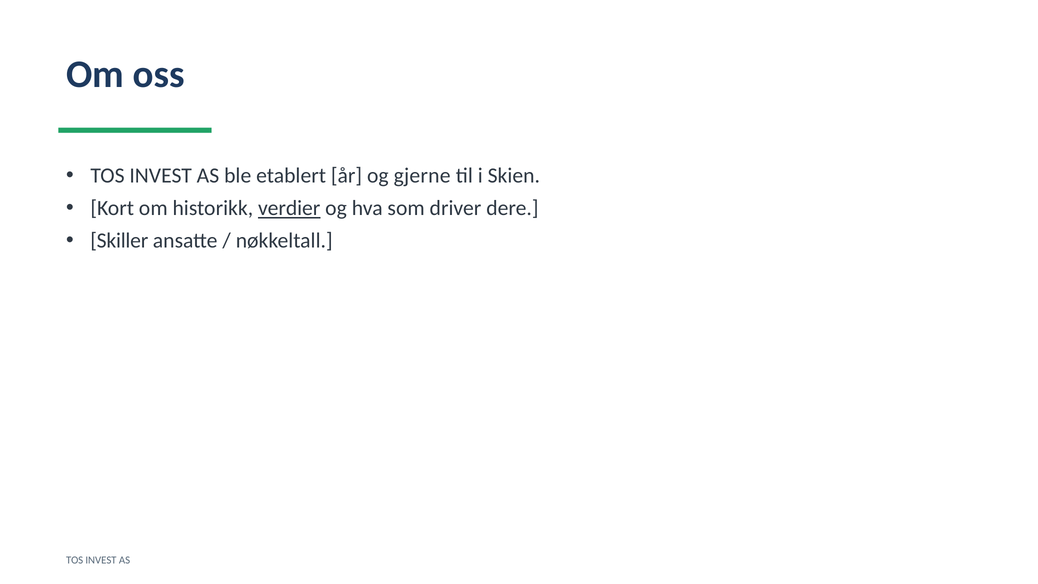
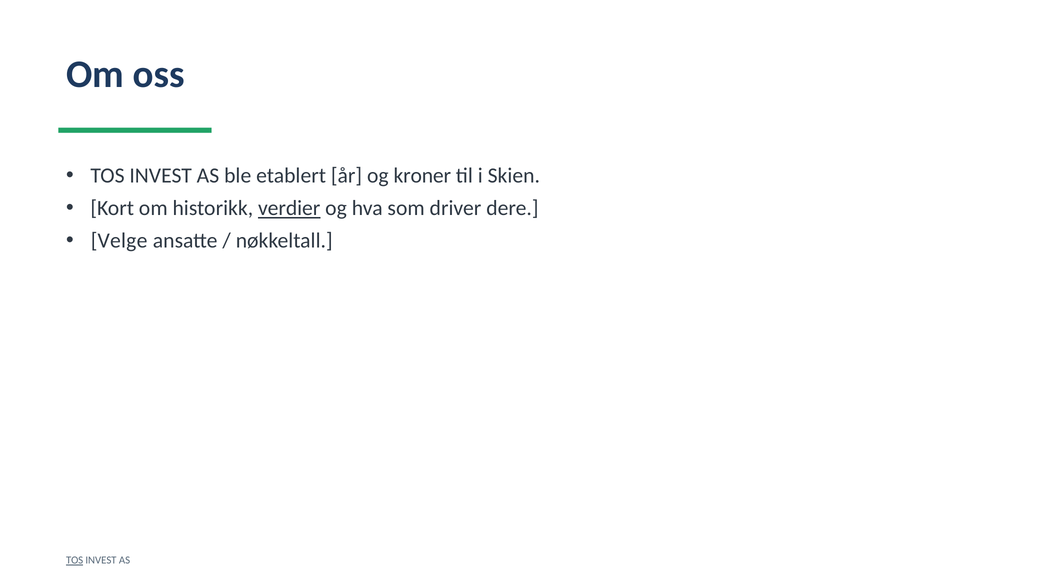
gjerne: gjerne -> kroner (422, 176)
Skiller: Skiller -> Velge (119, 241)
TOS underline: none -> present (75, 560)
